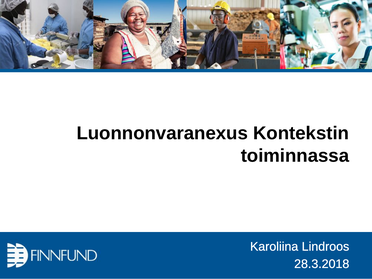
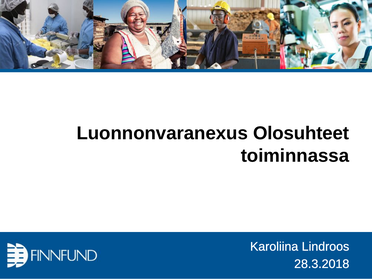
Kontekstin: Kontekstin -> Olosuhteet (301, 133)
